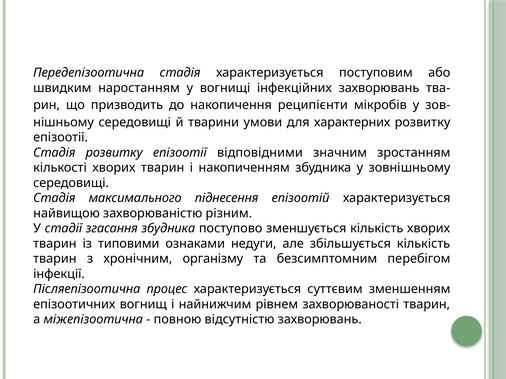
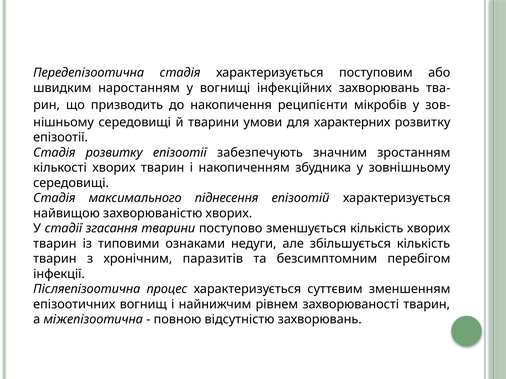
відповідними: відповідними -> забезпечують (260, 153)
захворюваністю різним: різним -> хворих (229, 214)
згасання збудника: збудника -> тварини (168, 229)
організму: організму -> паразитів (213, 259)
